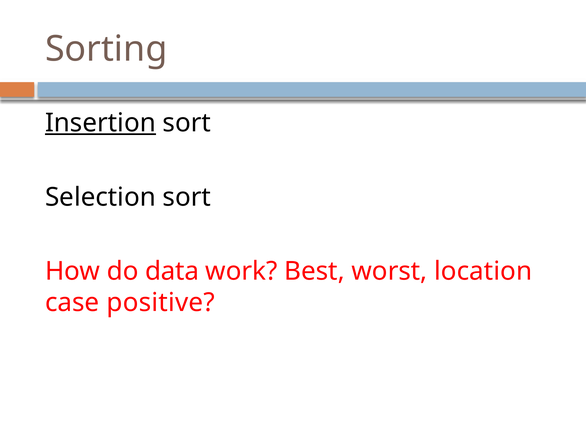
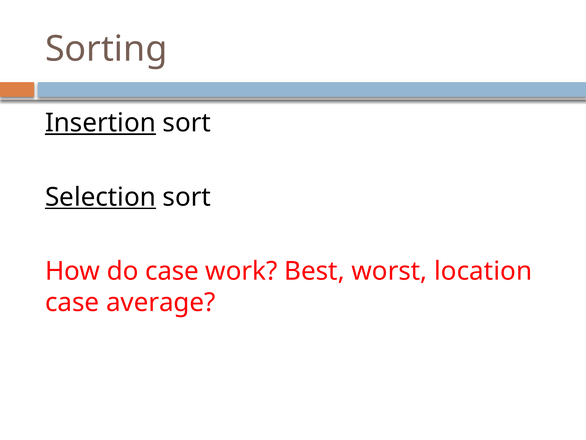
Selection underline: none -> present (100, 197)
do data: data -> case (172, 271)
positive: positive -> average (161, 302)
